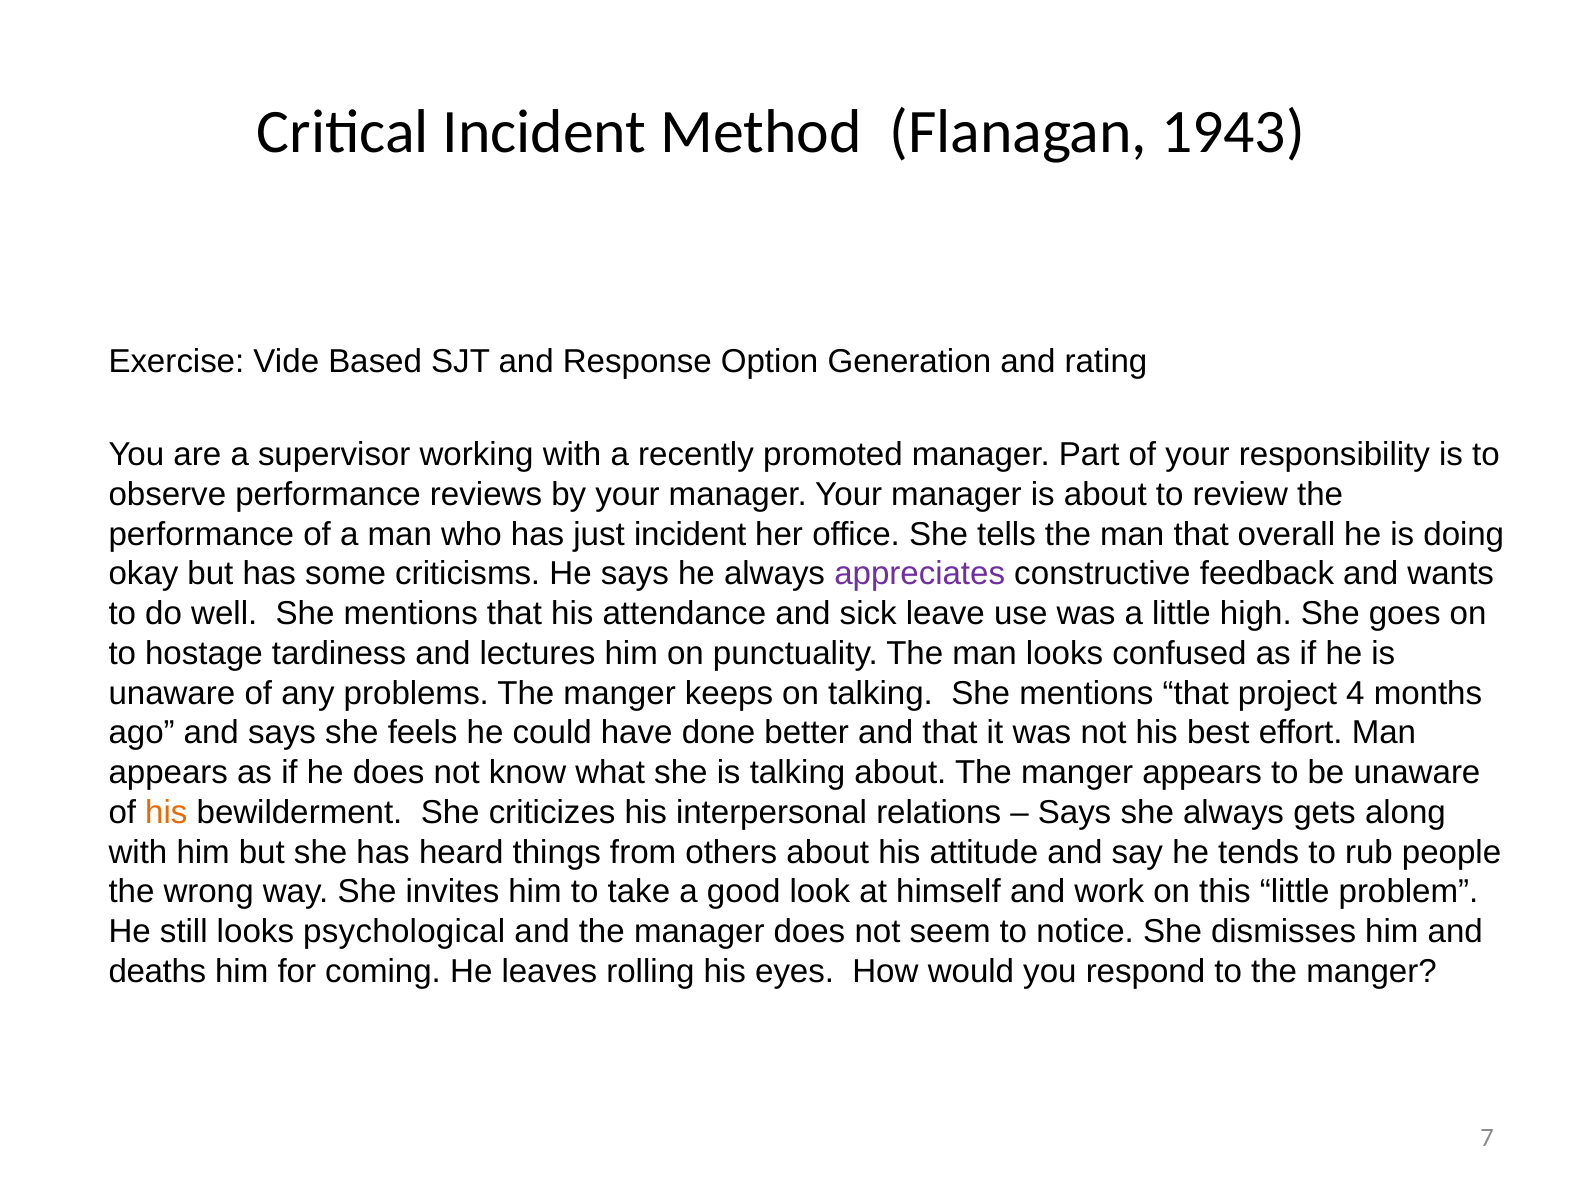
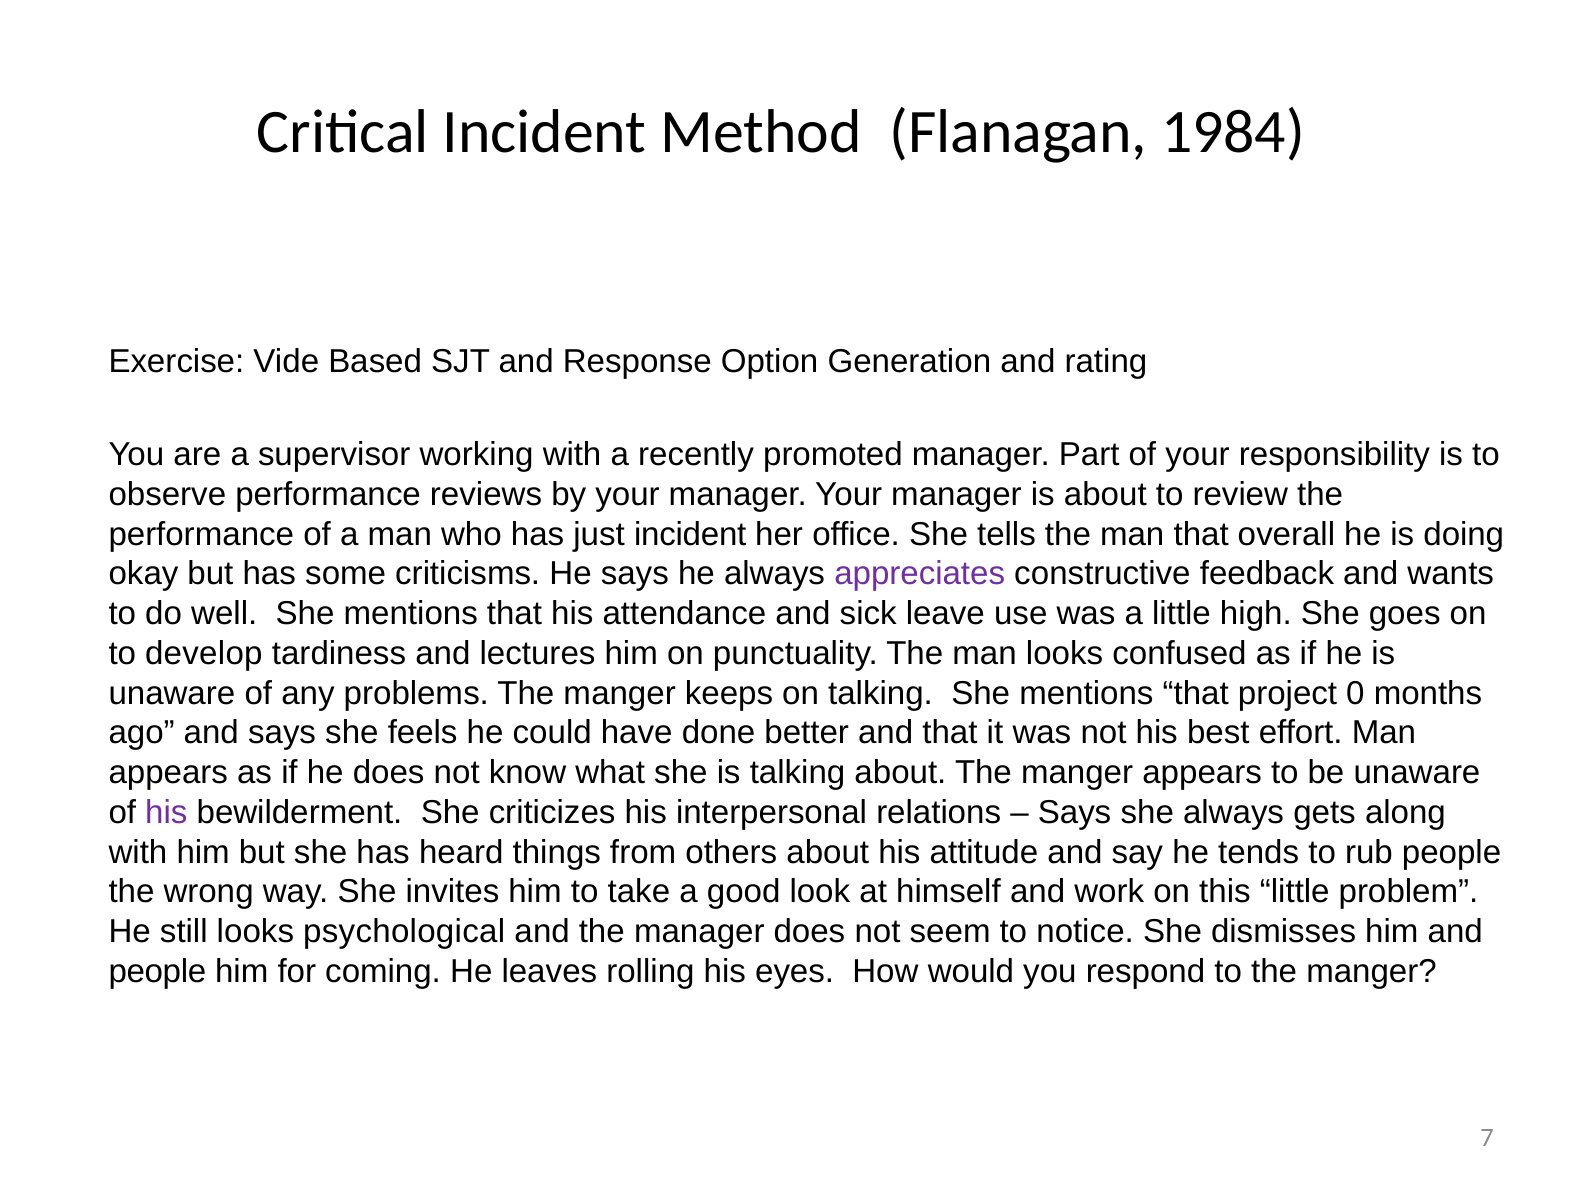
1943: 1943 -> 1984 (1233, 132)
hostage: hostage -> develop (204, 653)
4: 4 -> 0 (1355, 693)
his colour: orange -> purple (166, 812)
deaths: deaths -> people (157, 971)
